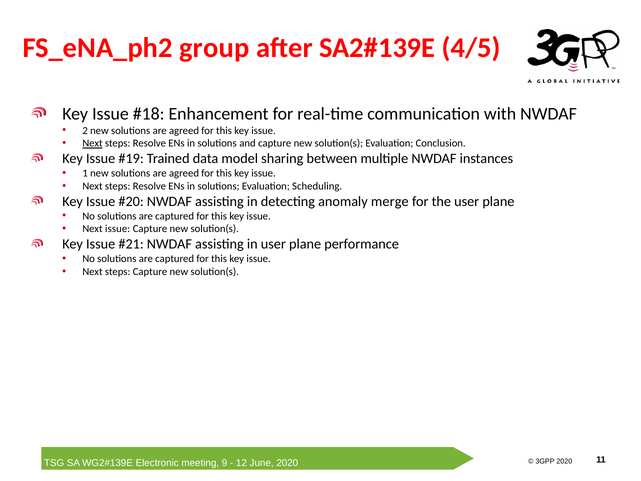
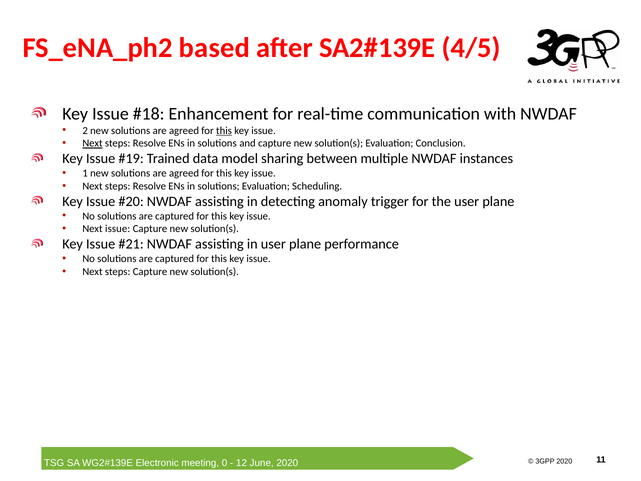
group: group -> based (214, 48)
this underline: none -> present (224, 130)
merge: merge -> trigger (390, 201)
9: 9 -> 0 (225, 463)
